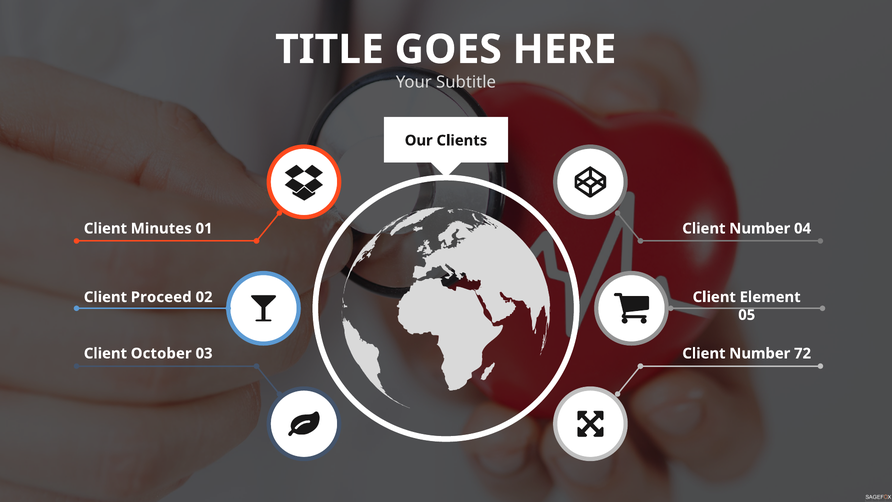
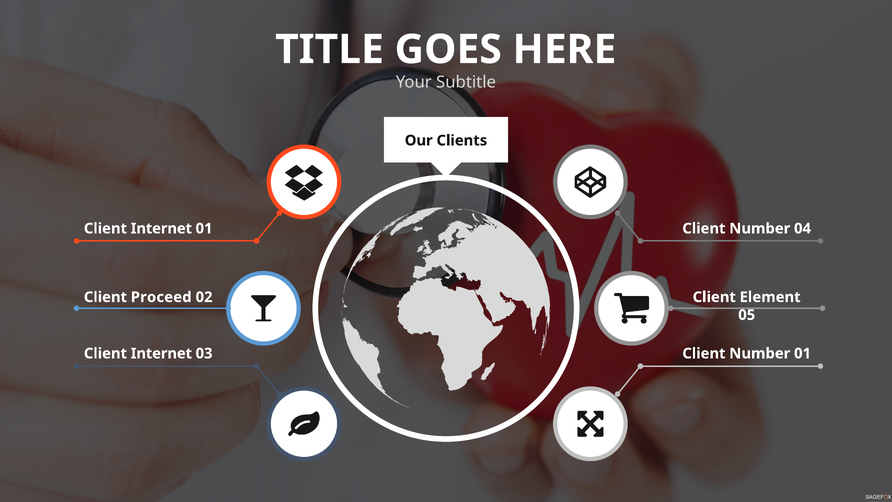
Minutes: Minutes -> Internet (161, 228)
October: October -> Internet (161, 353)
Number 72: 72 -> 01 (803, 353)
